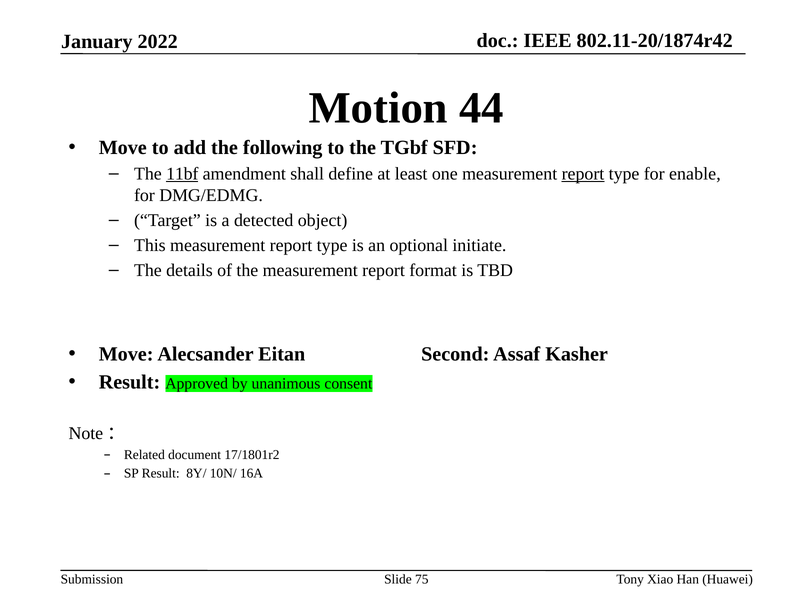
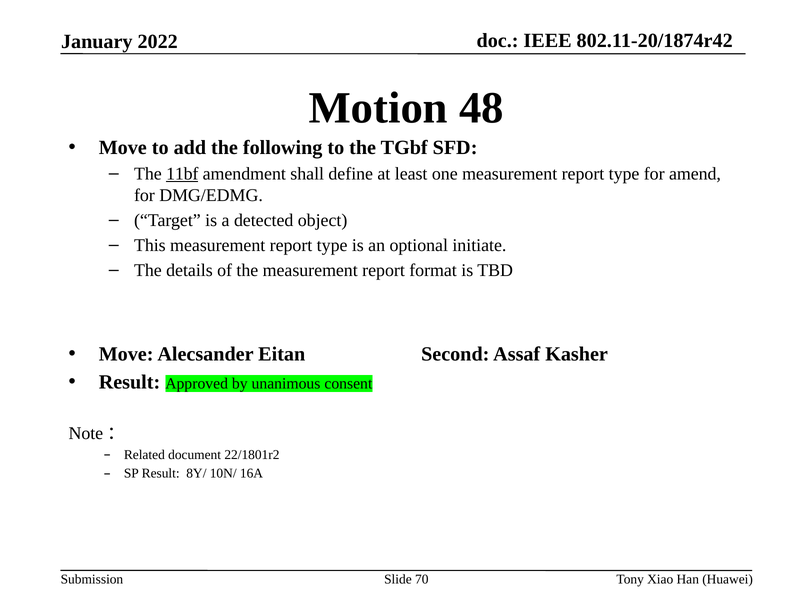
44: 44 -> 48 (481, 108)
report underline: present -> none (583, 174)
enable: enable -> amend (695, 174)
17/1801r2: 17/1801r2 -> 22/1801r2 (252, 455)
75: 75 -> 70 (422, 580)
